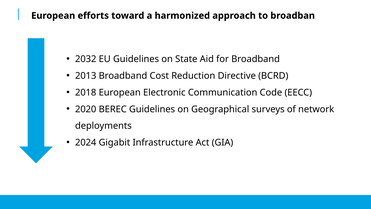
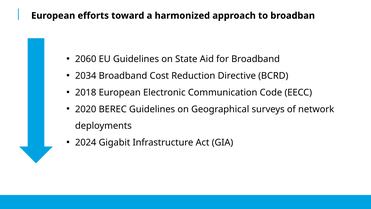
2032: 2032 -> 2060 (86, 59)
2013: 2013 -> 2034 (86, 76)
